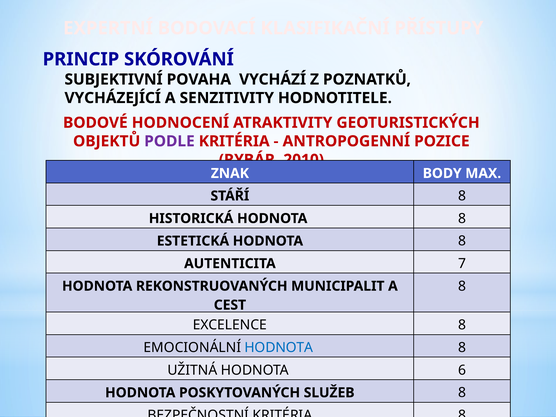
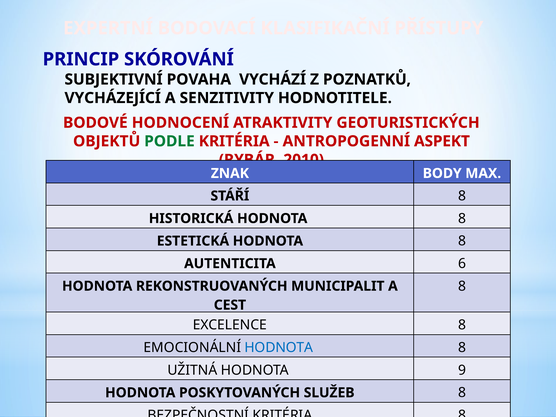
PODLE colour: purple -> green (169, 141)
POZICE: POZICE -> ASPEKT (442, 141)
7: 7 -> 6 (462, 264)
6: 6 -> 9 (462, 370)
